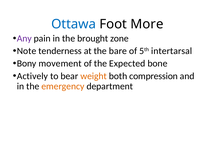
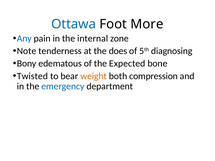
Any colour: purple -> blue (24, 38)
brought: brought -> internal (93, 38)
bare: bare -> does (118, 51)
intertarsal: intertarsal -> diagnosing (172, 51)
movement: movement -> edematous (60, 64)
Actively: Actively -> Twisted (32, 76)
emergency colour: orange -> blue (63, 86)
